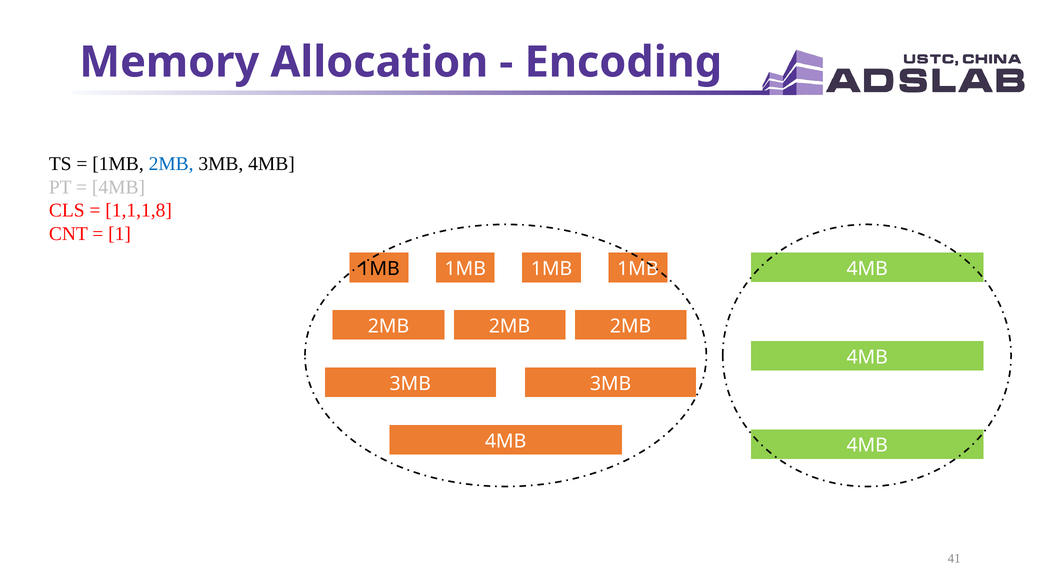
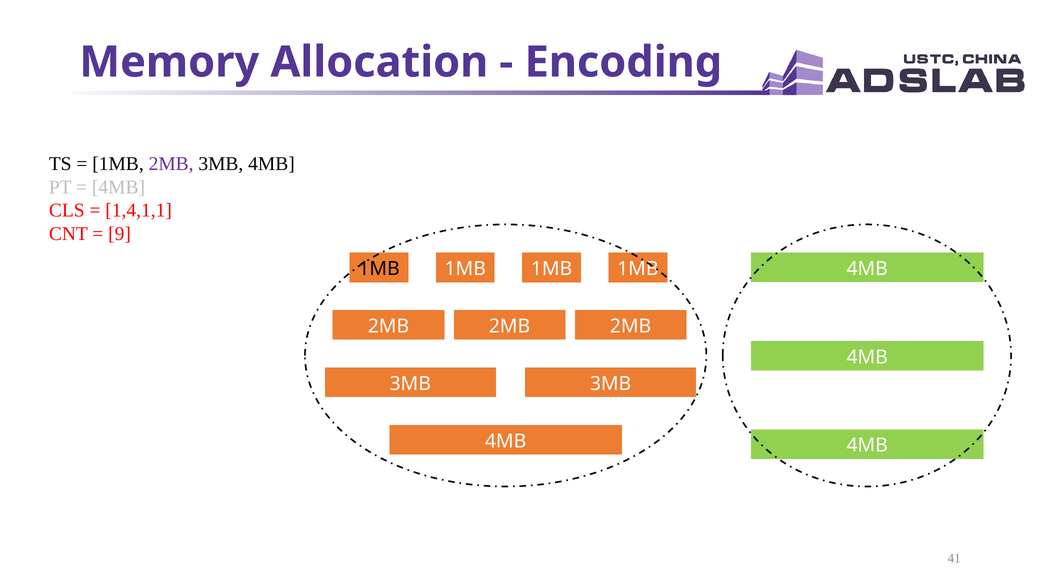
2MB colour: blue -> purple (171, 164)
1,1,1,8: 1,1,1,8 -> 1,4,1,1 (139, 211)
1: 1 -> 9 (120, 234)
